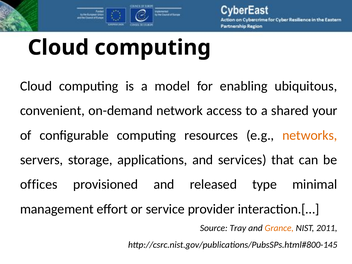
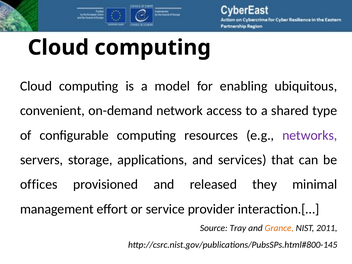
your: your -> type (325, 111)
networks colour: orange -> purple (310, 135)
type: type -> they (265, 184)
